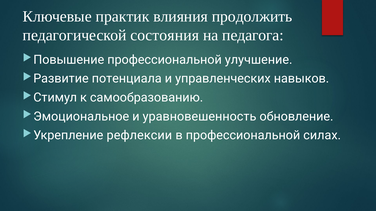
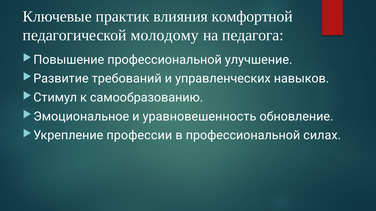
продолжить: продолжить -> комфортной (252, 16)
состояния: состояния -> молодому (165, 35)
потенциала: потенциала -> требований (127, 79)
рефлексии: рефлексии -> профессии (139, 136)
